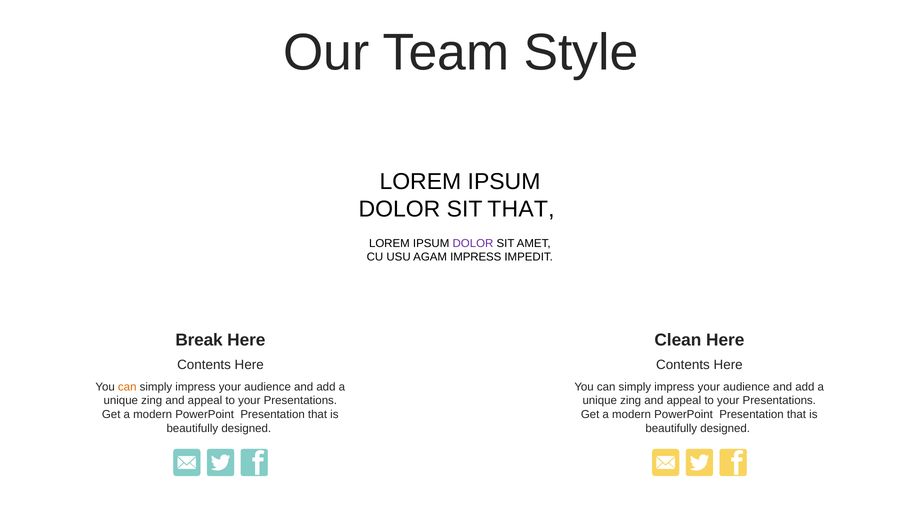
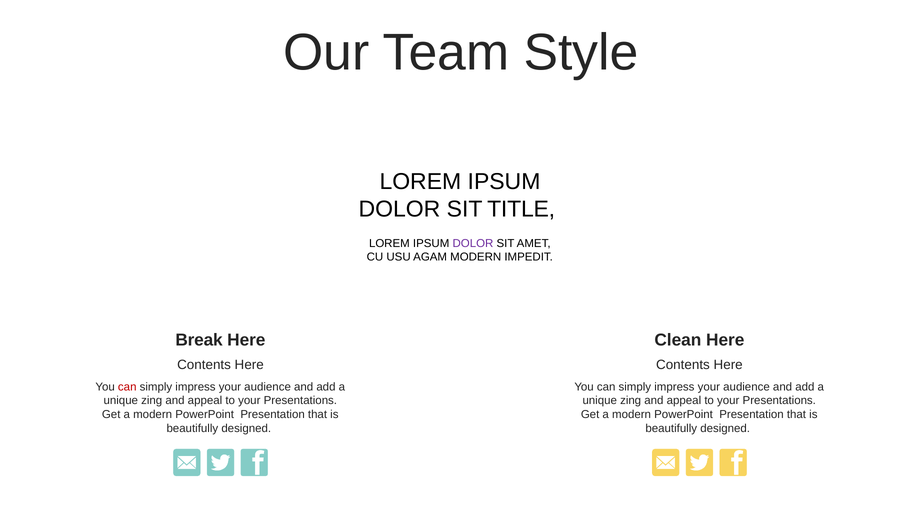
SIT THAT: THAT -> TITLE (521, 209)
AGAM IMPRESS: IMPRESS -> MODERN (476, 257)
can colour: orange -> red (127, 387)
